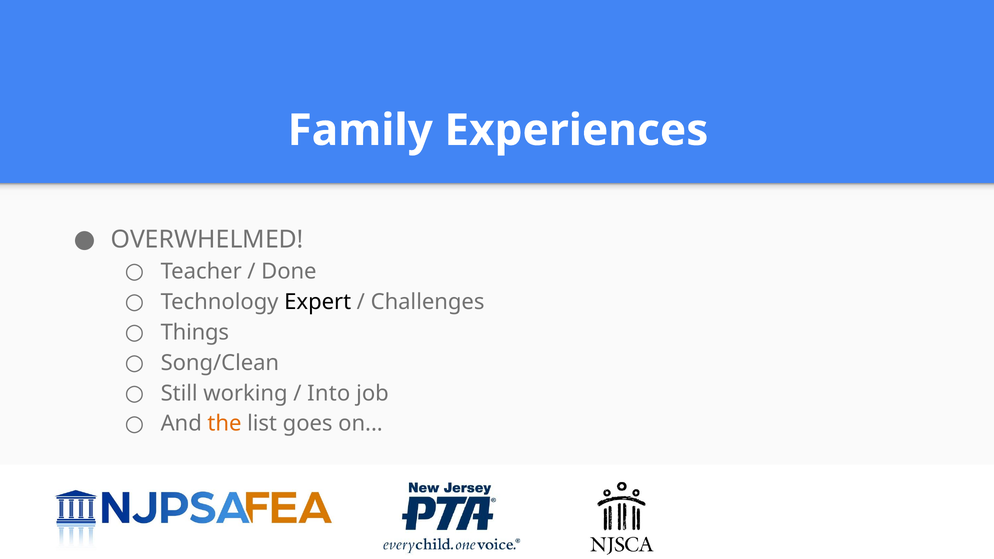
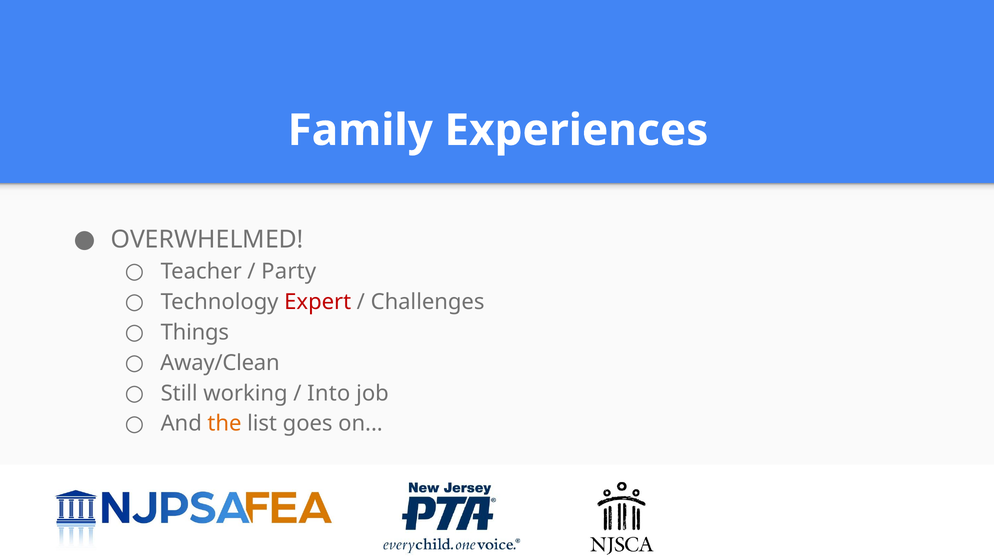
Done: Done -> Party (289, 272)
Expert colour: black -> red (318, 302)
Song/Clean: Song/Clean -> Away/Clean (220, 363)
